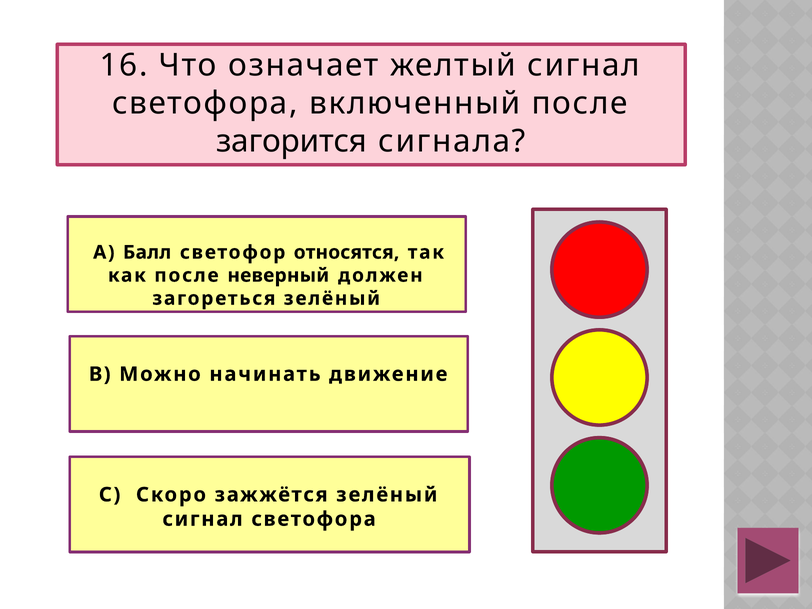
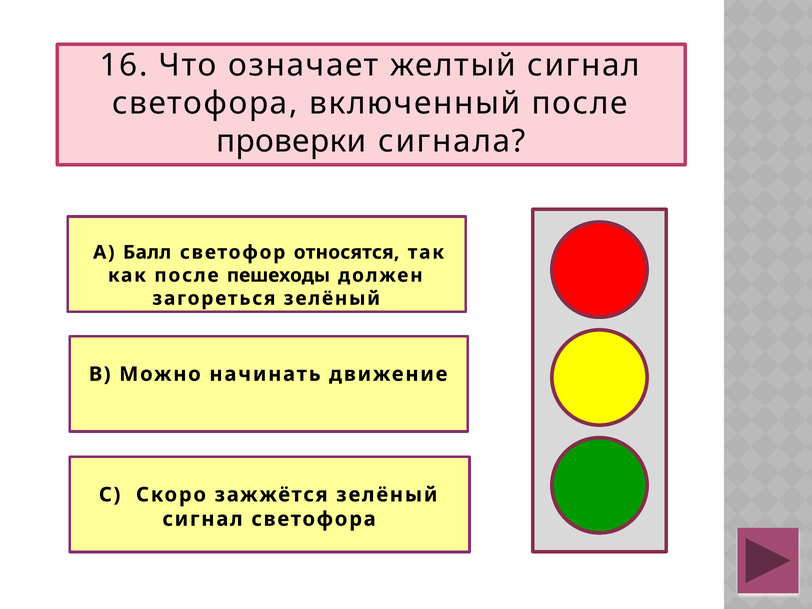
загорится: загорится -> проверки (291, 141)
неверный: неверный -> пешеходы (278, 275)
